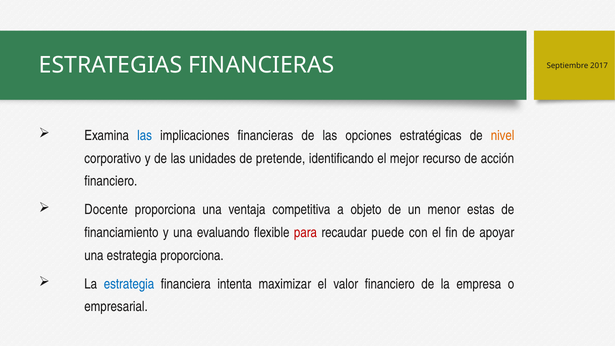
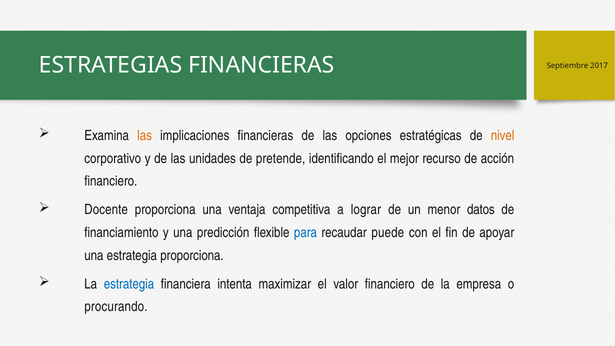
las colour: blue -> orange (145, 136)
objeto: objeto -> lograr (366, 210)
estas: estas -> datos (481, 210)
evaluando: evaluando -> predicción (223, 233)
para colour: red -> blue (306, 233)
empresarial: empresarial -> procurando (116, 307)
